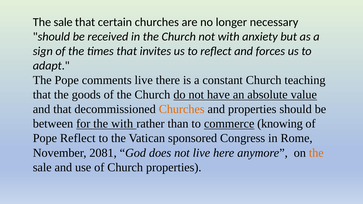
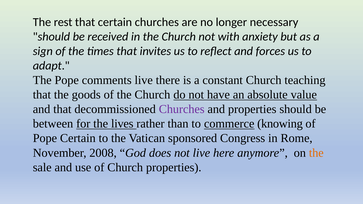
sale: sale -> rest (63, 22)
Churches colour: orange -> purple (182, 109)
the with: with -> lives (122, 124)
Pope Reflect: Reflect -> Certain (78, 138)
2081: 2081 -> 2008 (103, 153)
